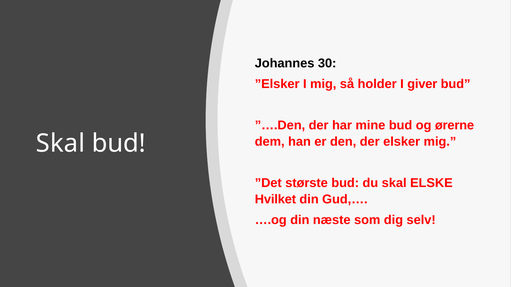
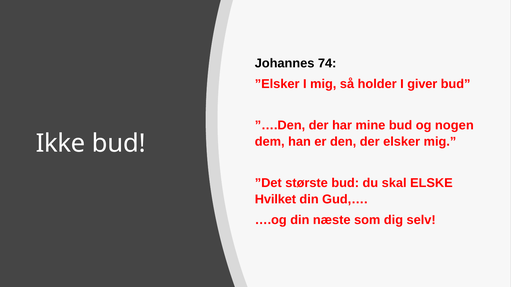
30: 30 -> 74 (327, 63)
ørerne: ørerne -> nogen (454, 125)
Skal: Skal -> Ikke (61, 144)
